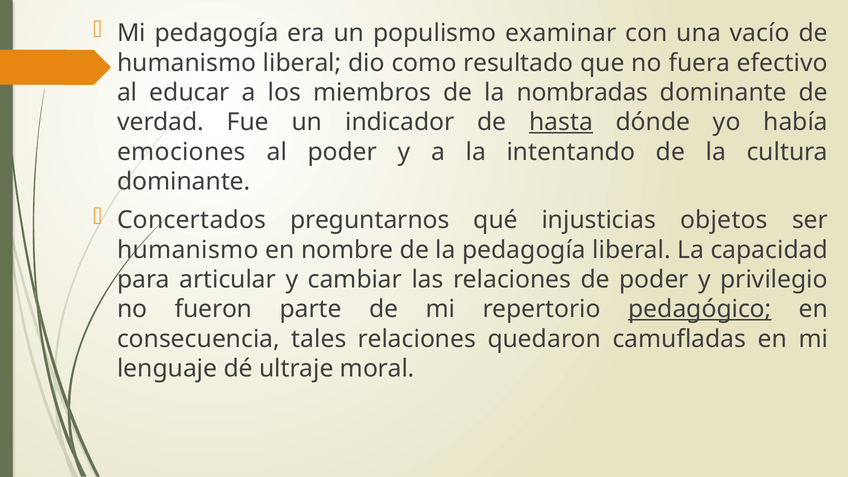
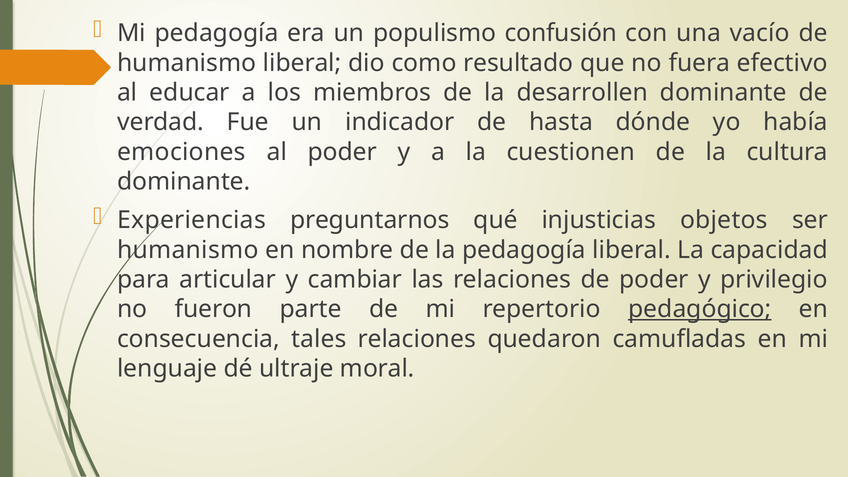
examinar: examinar -> confusión (561, 33)
nombradas: nombradas -> desarrollen (582, 93)
hasta underline: present -> none (561, 122)
intentando: intentando -> cuestionen (571, 152)
Concertados: Concertados -> Experiencias (192, 220)
